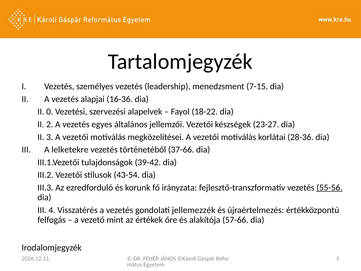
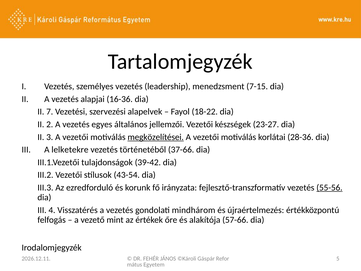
0: 0 -> 7 (50, 112)
megközelítései underline: none -> present (156, 137)
jellemezzék: jellemezzék -> mindhárom (194, 210)
